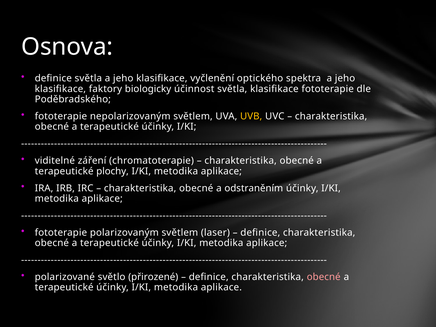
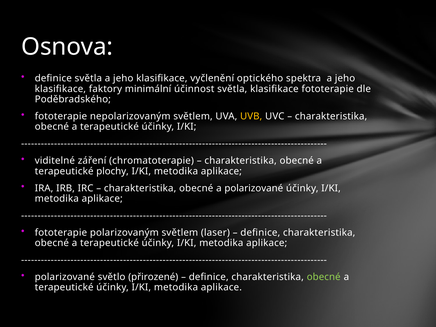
biologicky: biologicky -> minimální (148, 89)
a odstraněním: odstraněním -> polarizované (254, 188)
obecné colour: pink -> light green (324, 277)
